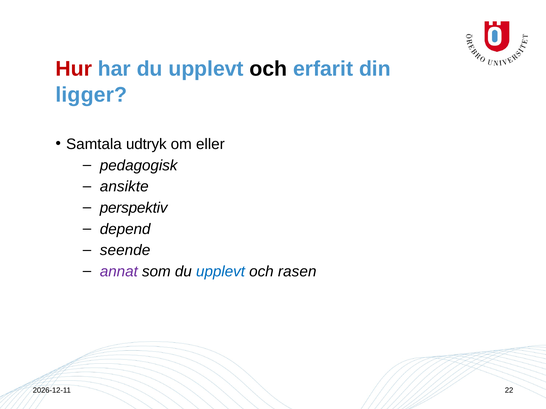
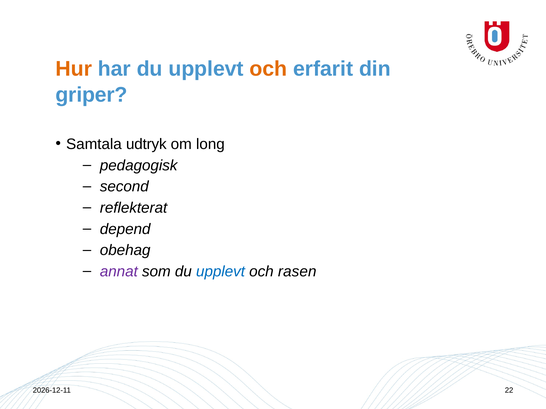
Hur colour: red -> orange (74, 69)
och colour: black -> orange (268, 69)
ligger: ligger -> griper (91, 95)
eller: eller -> long (210, 144)
ansikte: ansikte -> second (124, 187)
perspektiv: perspektiv -> reflekterat (134, 208)
seende: seende -> obehag (125, 251)
